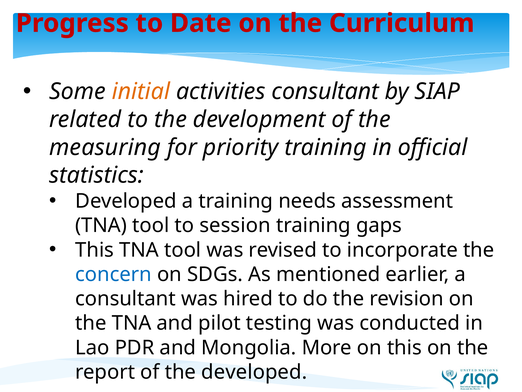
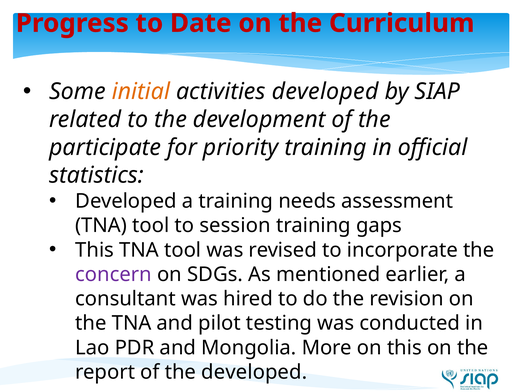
activities consultant: consultant -> developed (325, 92)
measuring: measuring -> participate (105, 147)
concern colour: blue -> purple (114, 274)
